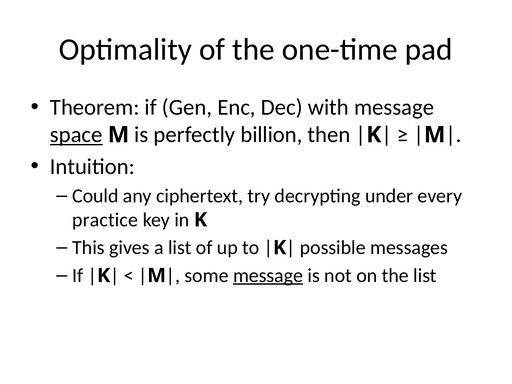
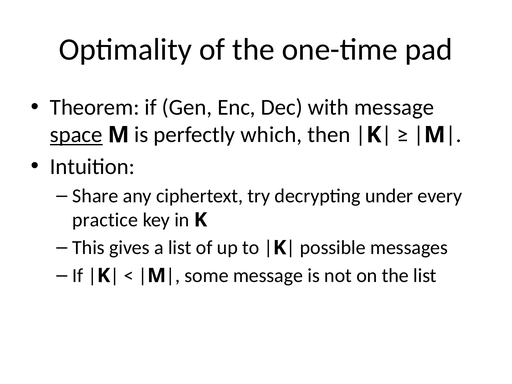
billion: billion -> which (271, 135)
Could: Could -> Share (95, 196)
message underline: present -> none (268, 276)
